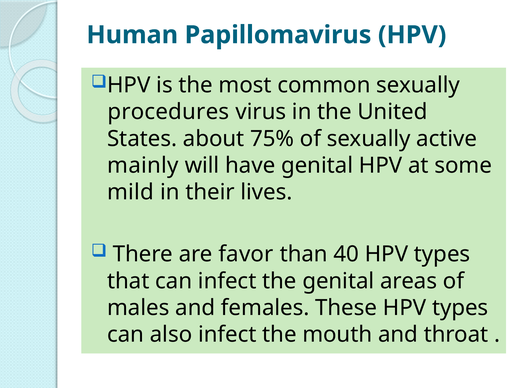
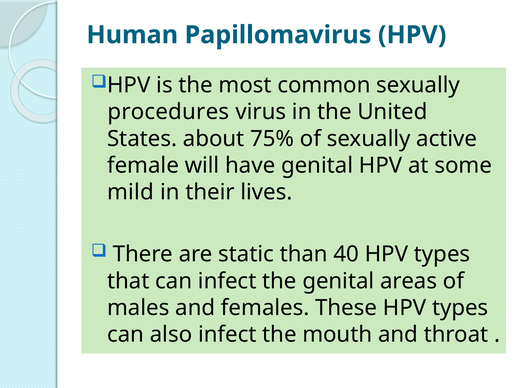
mainly: mainly -> female (143, 166)
favor: favor -> static (246, 255)
